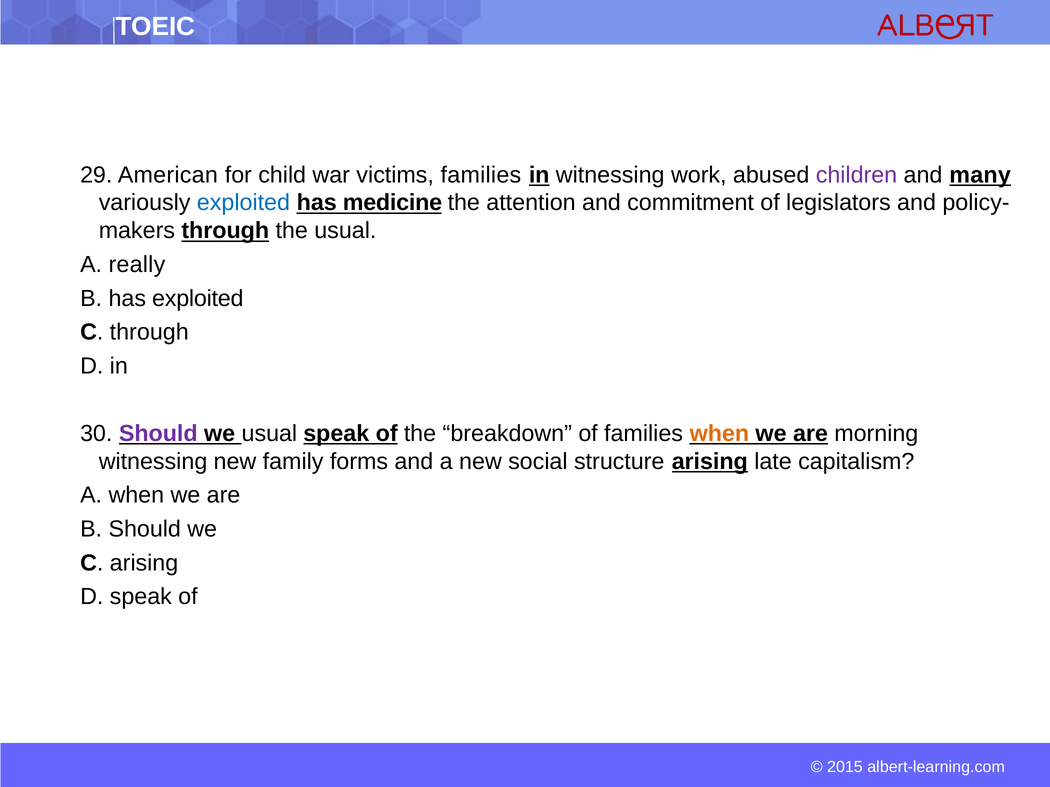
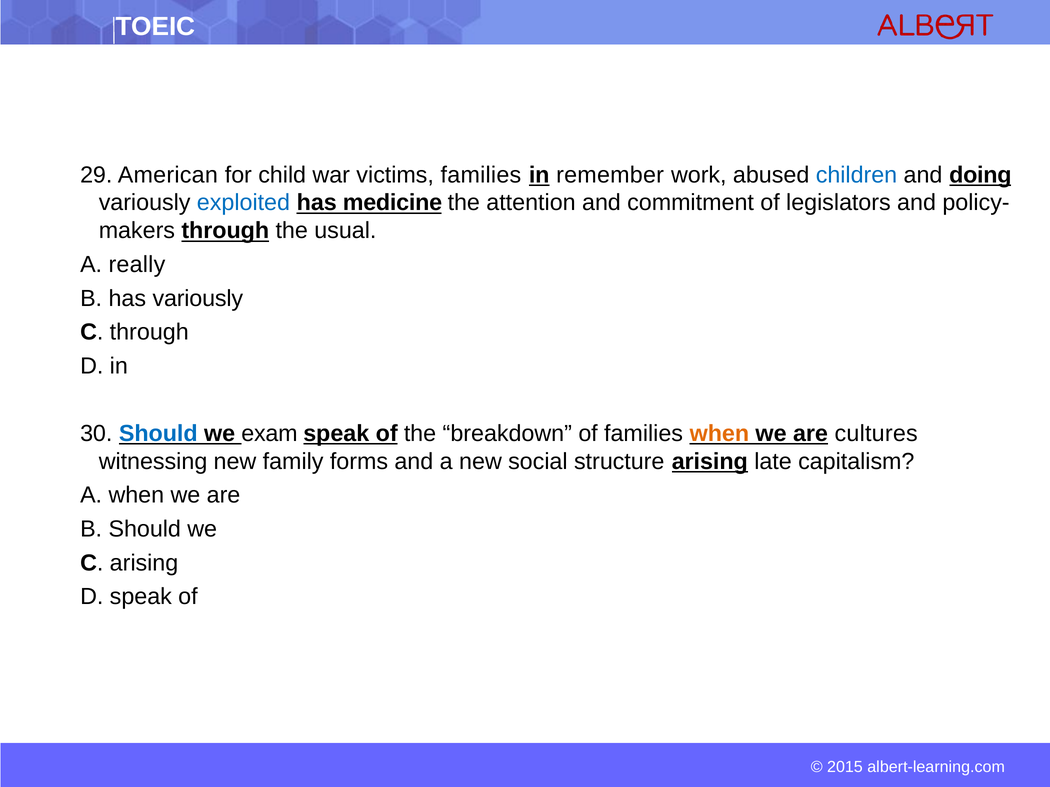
in witnessing: witnessing -> remember (610, 175)
children colour: purple -> blue (856, 175)
many: many -> doing (980, 175)
has exploited: exploited -> variously (198, 299)
Should colour: purple -> blue (158, 434)
we usual: usual -> exam (269, 434)
morning: morning -> cultures (876, 434)
